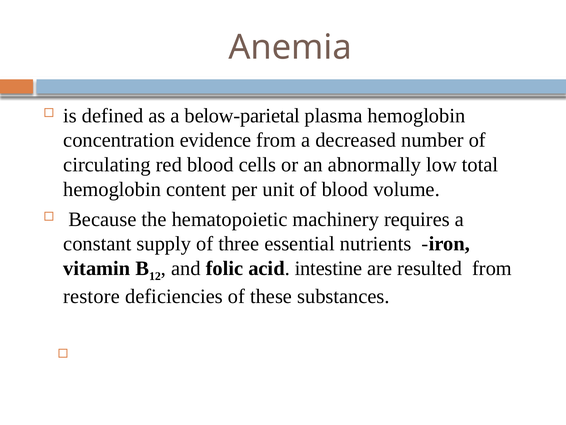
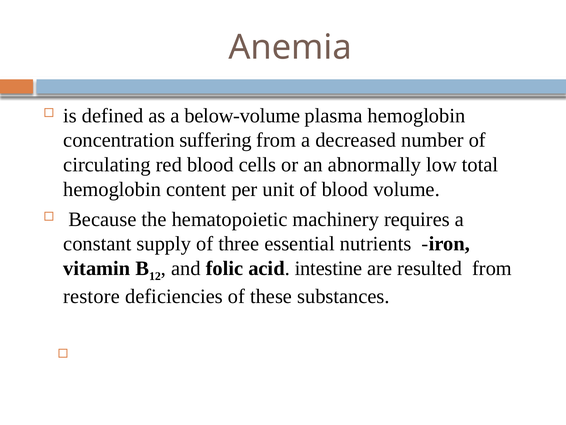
below-parietal: below-parietal -> below-volume (242, 116)
evidence: evidence -> suffering (216, 140)
